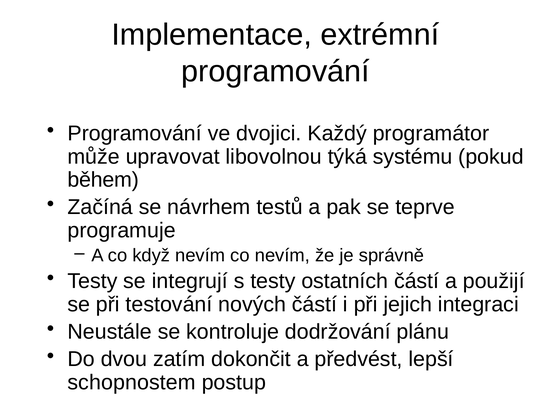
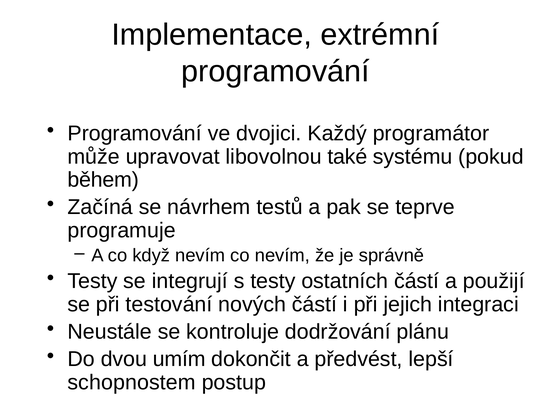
týká: týká -> také (347, 157)
zatím: zatím -> umím (179, 359)
